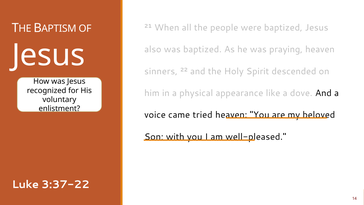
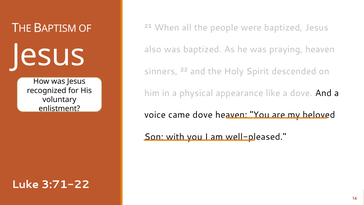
came tried: tried -> dove (203, 115)
3:37-22: 3:37-22 -> 3:71-22 (65, 184)
